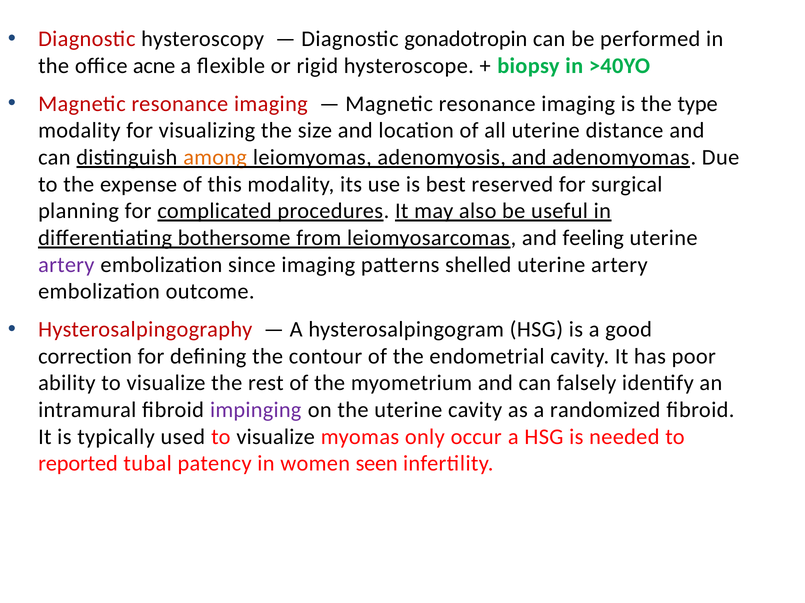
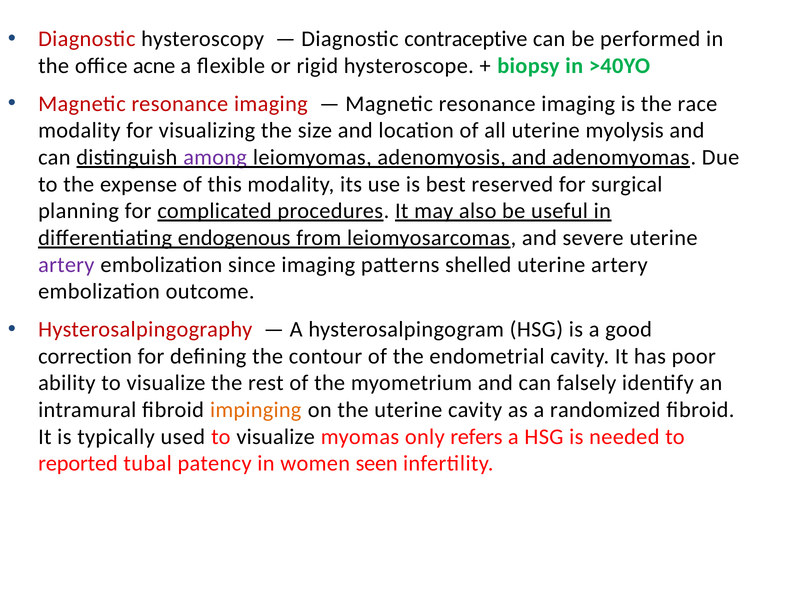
gonadotropin: gonadotropin -> contraceptive (466, 39)
type: type -> race (697, 104)
distance: distance -> myolysis (625, 131)
among colour: orange -> purple (215, 158)
bothersome: bothersome -> endogenous (234, 238)
feeling: feeling -> severe (593, 238)
impinging colour: purple -> orange (256, 410)
occur: occur -> refers (476, 437)
